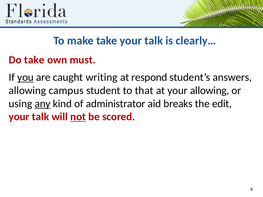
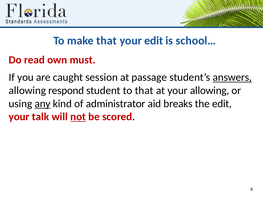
make take: take -> that (107, 41)
talk: talk -> edit (154, 41)
clearly…: clearly… -> school… (196, 41)
Do take: take -> read (34, 60)
you underline: present -> none (26, 77)
writing: writing -> session (102, 77)
respond: respond -> passage (149, 77)
answers underline: none -> present (232, 77)
campus: campus -> respond (66, 91)
